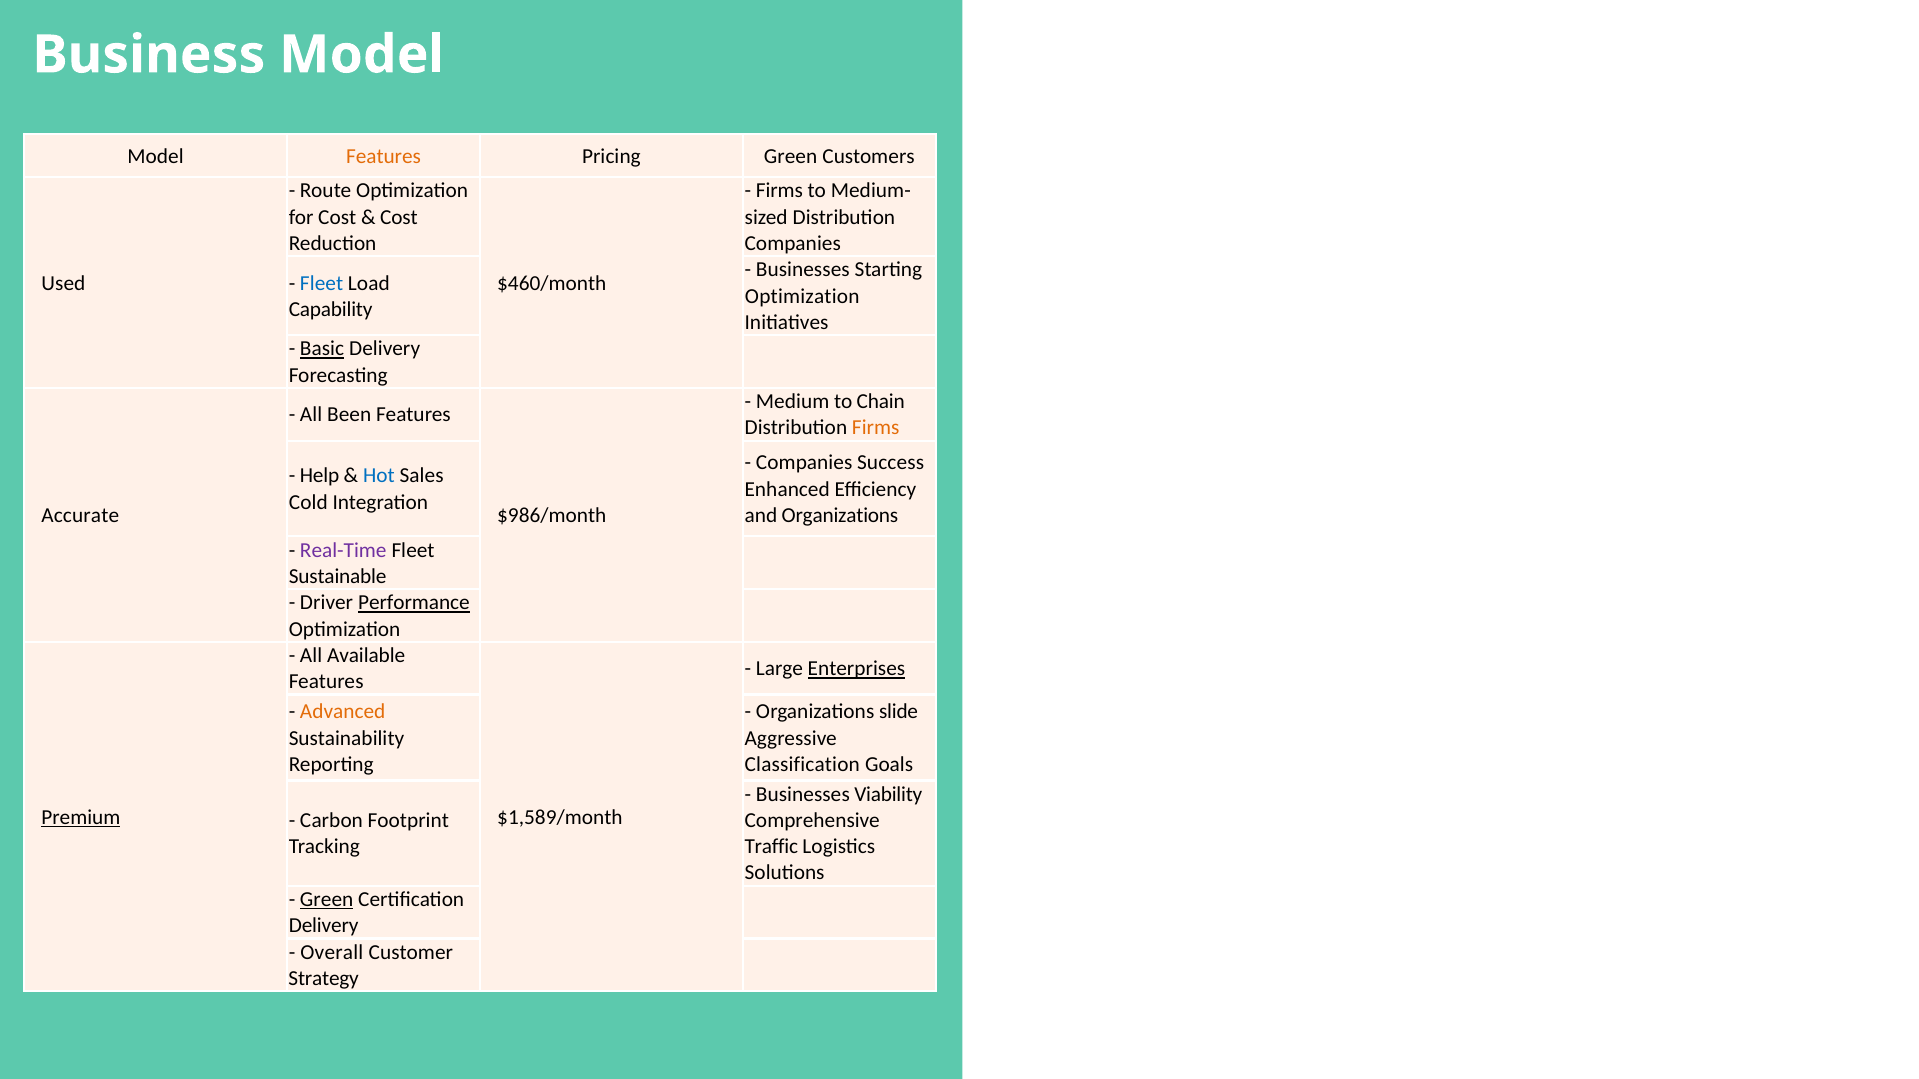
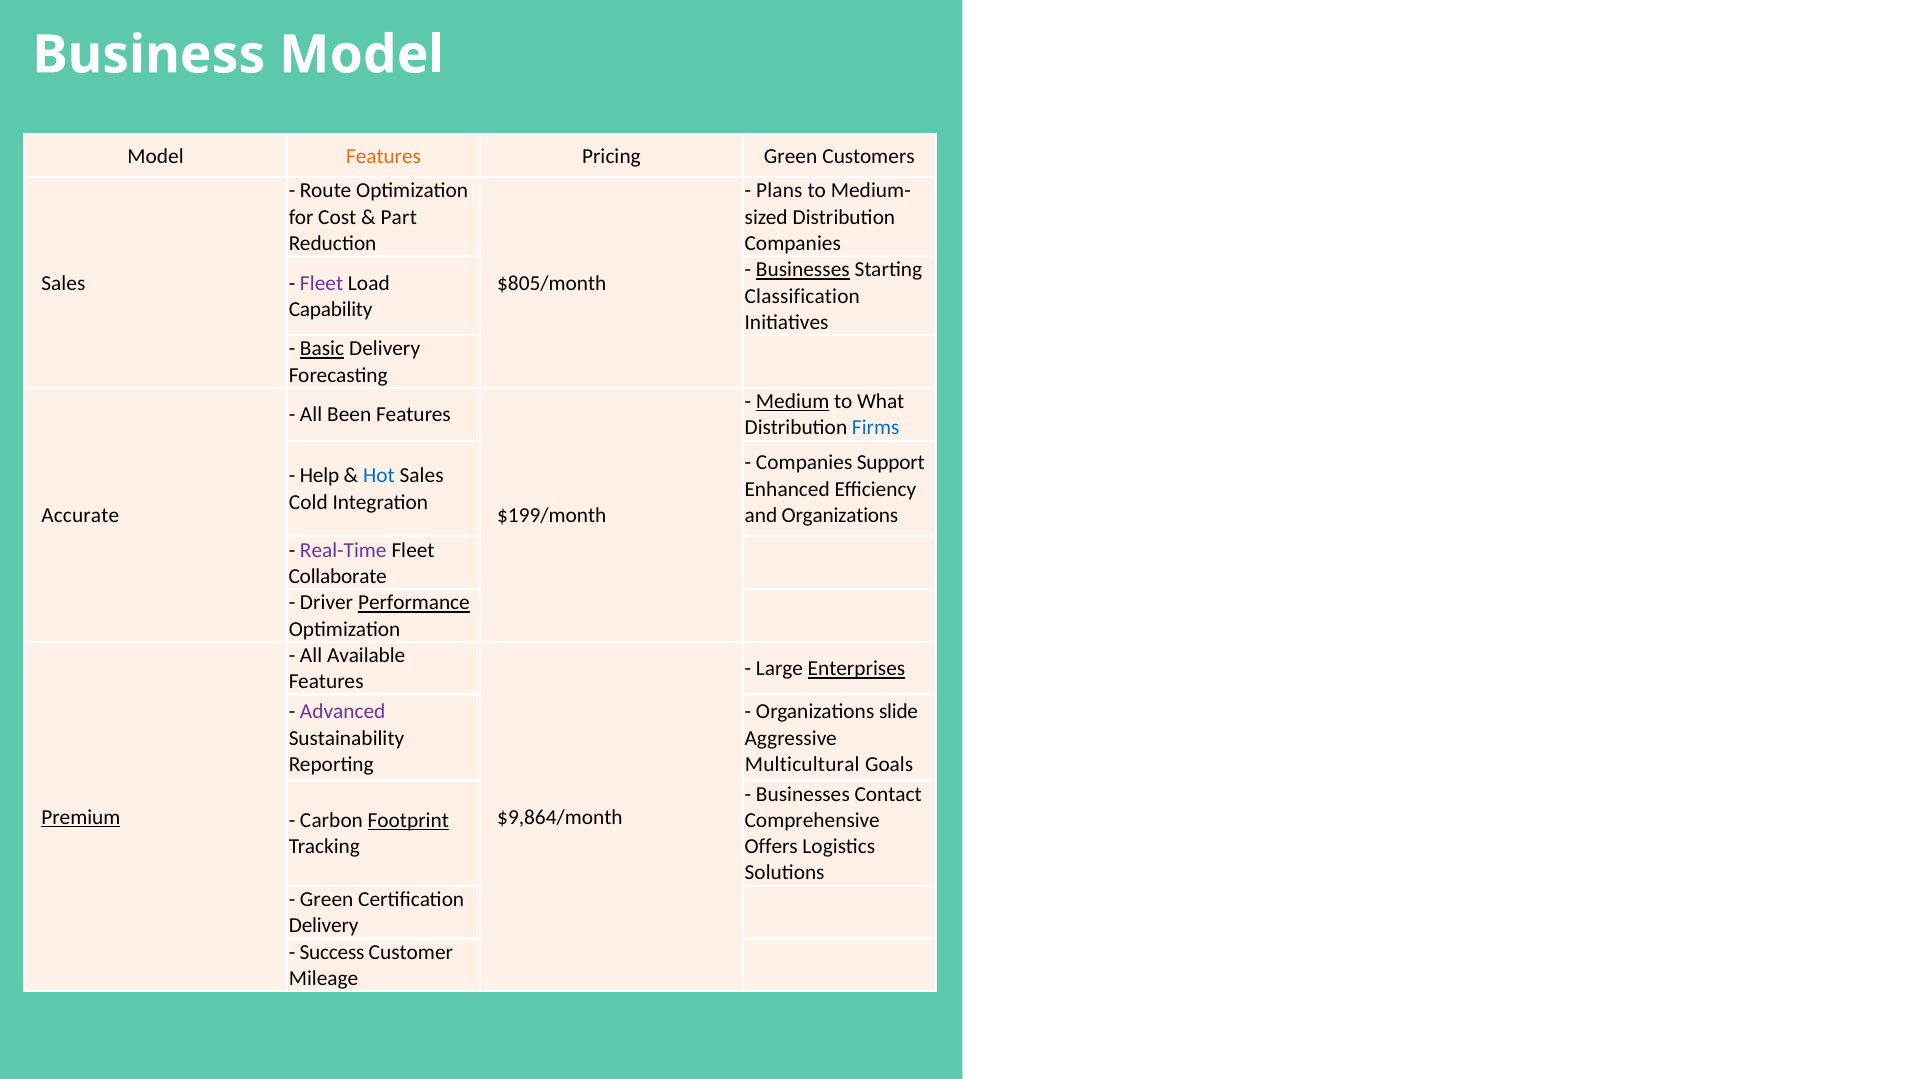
Firms: Firms -> Plans (779, 191)
Cost: Cost -> Part (399, 217)
Businesses underline: none -> present (803, 270)
Used: Used -> Sales (63, 283)
Fleet colour: blue -> purple (322, 283)
$460/month: $460/month -> $805/month (552, 283)
Optimization: Optimization -> Classification (802, 296)
Medium underline: none -> present (793, 402)
Chain: Chain -> What (881, 402)
Firms colour: orange -> blue (876, 428)
Success: Success -> Support (891, 463)
$986/month: $986/month -> $199/month (552, 516)
Sustainable: Sustainable -> Collaborate (338, 576)
Advanced colour: orange -> purple (343, 712)
Classification: Classification -> Multicultural (802, 765)
Viability: Viability -> Contact (888, 795)
$1,589/month: $1,589/month -> $9,864/month (560, 817)
Footprint underline: none -> present (408, 821)
Traffic: Traffic -> Offers (771, 847)
Green underline: present -> none (327, 900)
Overall: Overall -> Success (332, 953)
Strategy: Strategy -> Mileage (324, 979)
